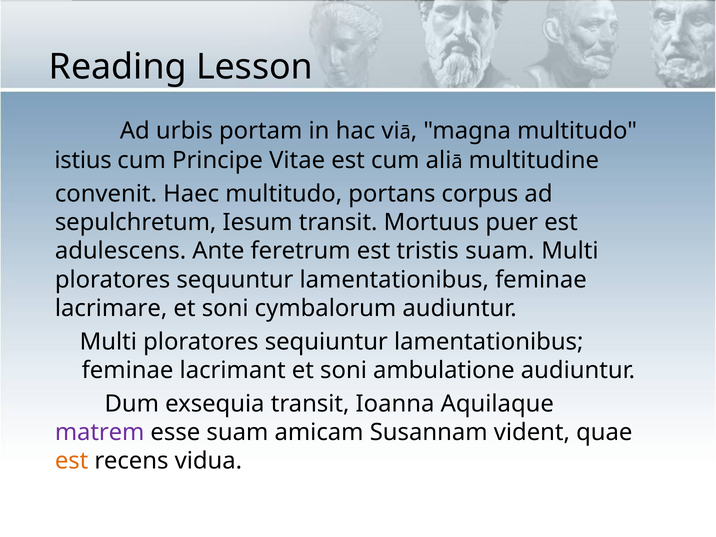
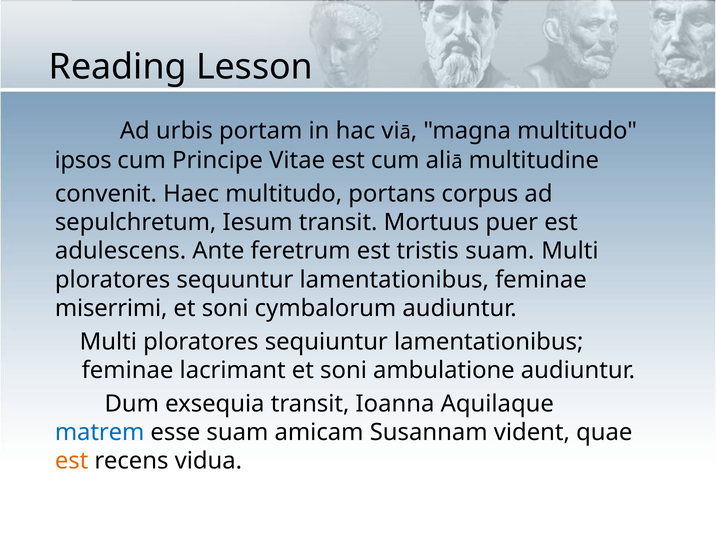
istius: istius -> ipsos (83, 160)
lacrimare: lacrimare -> miserrimi (111, 308)
matrem colour: purple -> blue (100, 432)
